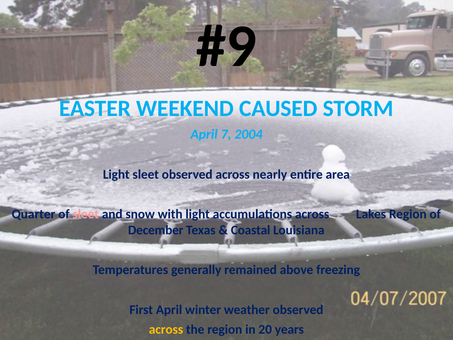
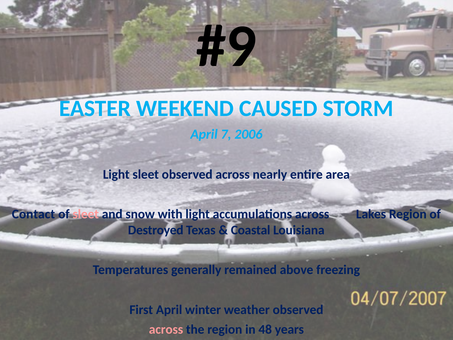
2004: 2004 -> 2006 (248, 134)
Quarter: Quarter -> Contact (33, 214)
December: December -> Destroyed (156, 230)
across colour: yellow -> pink (166, 329)
20: 20 -> 48 (265, 329)
